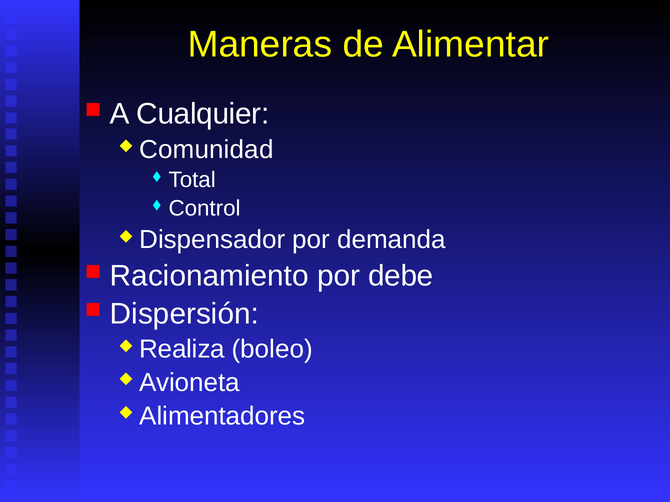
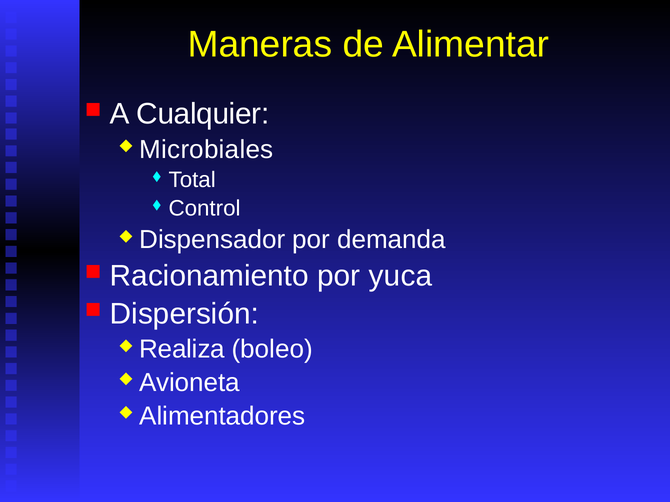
Comunidad: Comunidad -> Microbiales (206, 150)
debe: debe -> yuca (400, 276)
